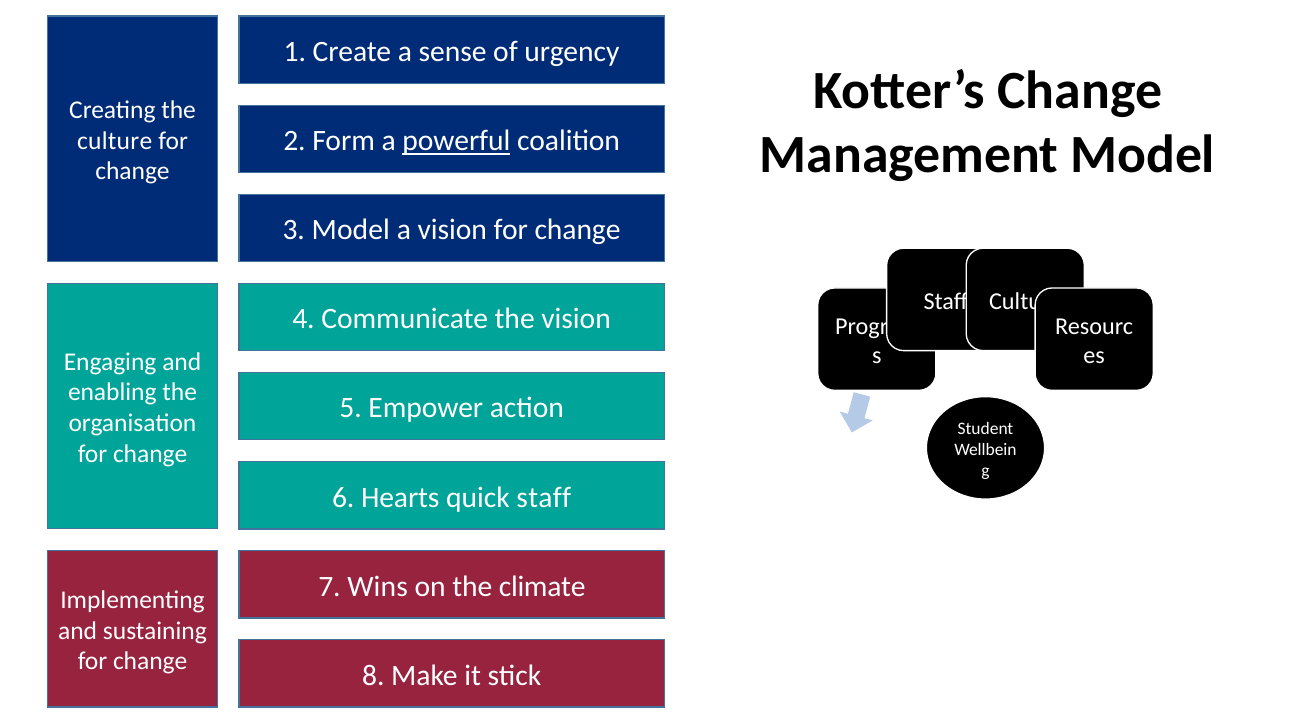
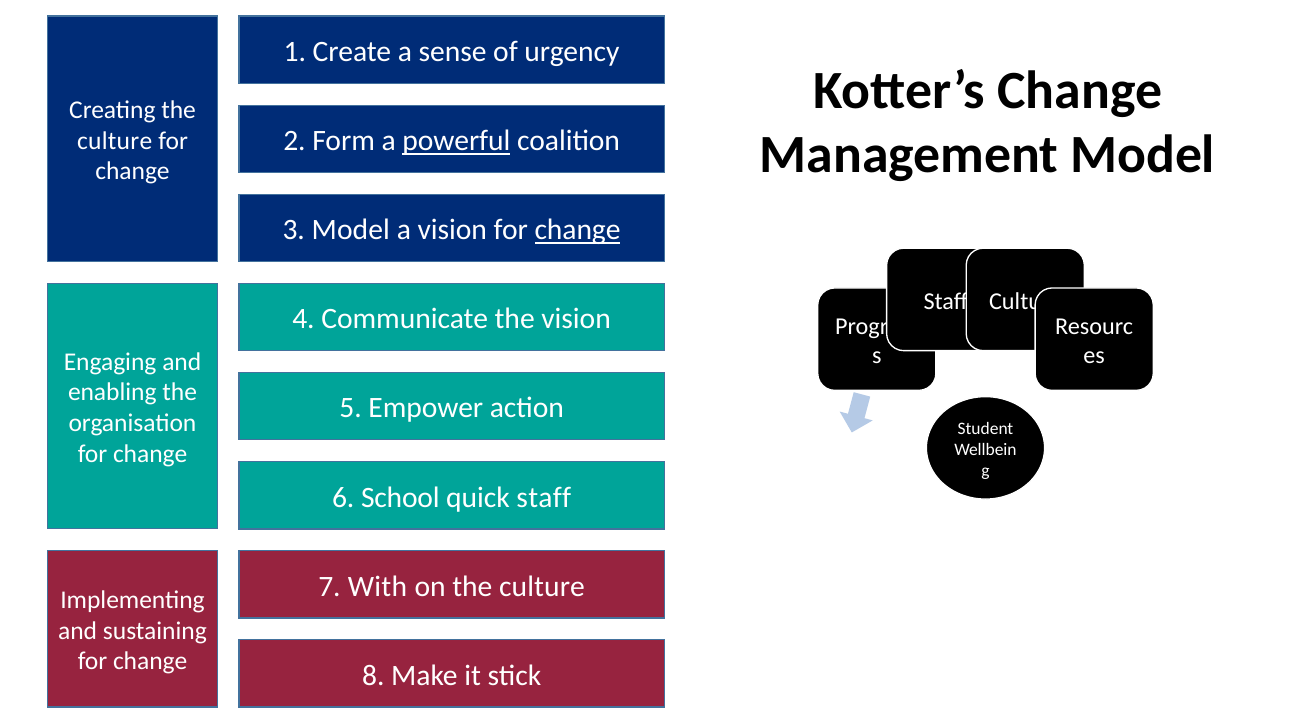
change underline: none -> present (578, 230)
Hearts: Hearts -> School (400, 497)
Wins: Wins -> With (377, 587)
on the climate: climate -> culture (542, 587)
